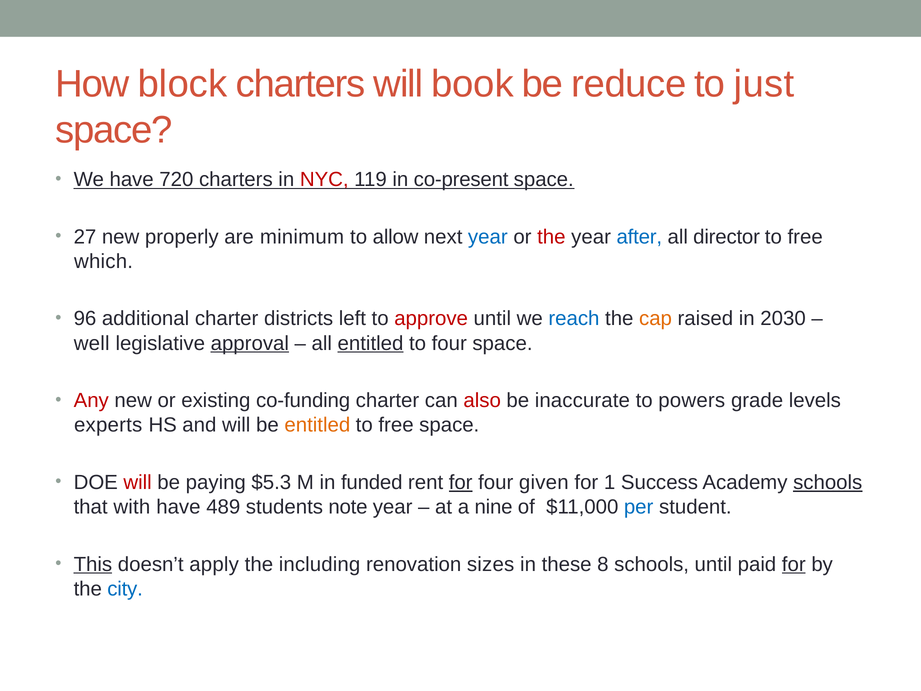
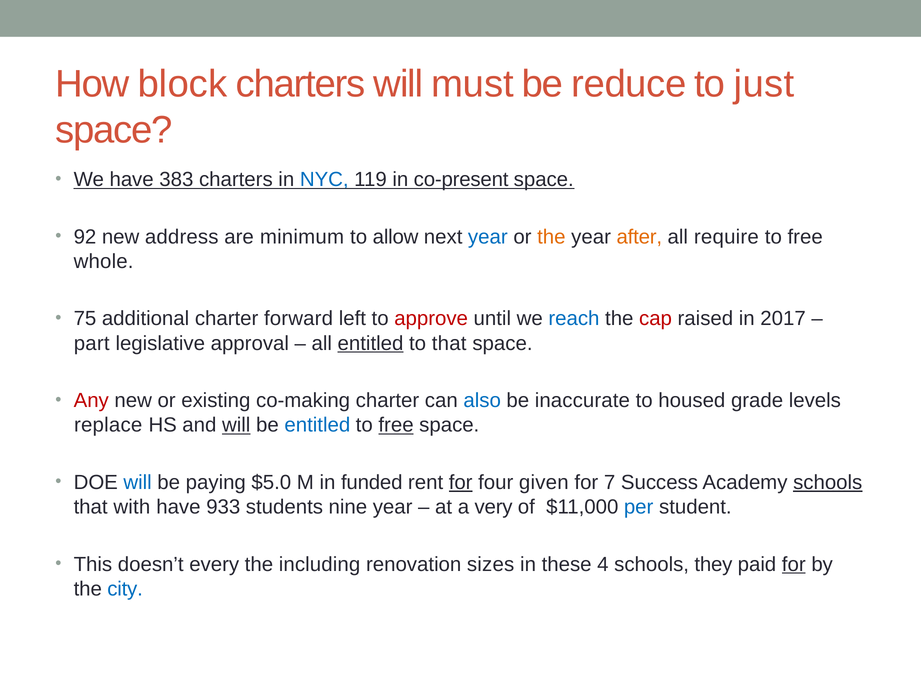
book: book -> must (472, 84)
720: 720 -> 383 (176, 179)
NYC colour: red -> blue (324, 179)
27: 27 -> 92 (85, 237)
properly: properly -> address (182, 237)
the colour: red -> orange (551, 237)
after colour: blue -> orange (639, 237)
director: director -> require (726, 237)
which: which -> whole (104, 261)
96: 96 -> 75 (85, 319)
districts: districts -> forward (299, 319)
cap colour: orange -> red (656, 319)
2030: 2030 -> 2017 (783, 319)
well: well -> part (92, 343)
approval underline: present -> none (250, 343)
to four: four -> that (449, 343)
co-funding: co-funding -> co-making (303, 400)
also colour: red -> blue (482, 400)
powers: powers -> housed (692, 400)
experts: experts -> replace (108, 425)
will underline: none -> present (236, 425)
entitled colour: orange -> blue (317, 425)
free underline: none -> present (396, 425)
will colour: red -> blue (138, 482)
$5.3: $5.3 -> $5.0 (271, 482)
1: 1 -> 7 (610, 482)
489: 489 -> 933 (223, 507)
note: note -> nine (348, 507)
nine: nine -> very (494, 507)
This underline: present -> none (93, 564)
apply: apply -> every (214, 564)
8: 8 -> 4 (603, 564)
schools until: until -> they (713, 564)
